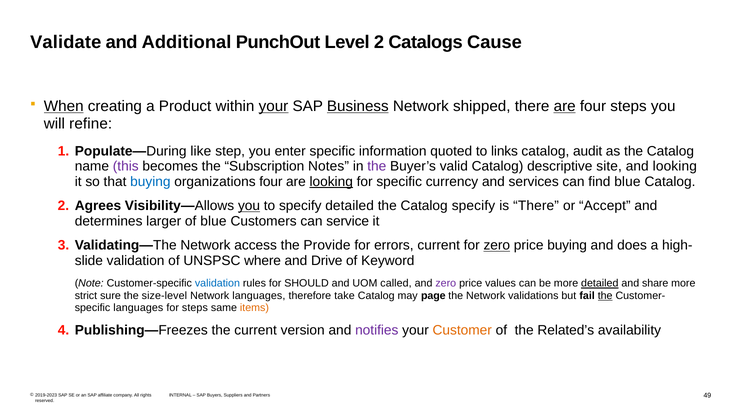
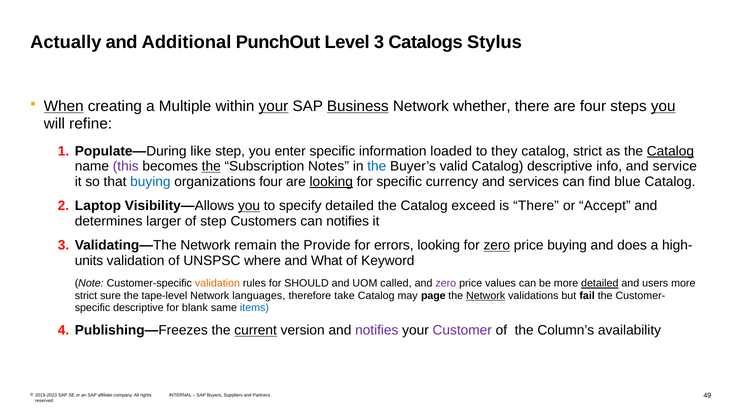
Validate: Validate -> Actually (66, 42)
Level 2: 2 -> 3 (379, 42)
Cause: Cause -> Stylus (494, 42)
Product: Product -> Multiple (185, 106)
shipped: shipped -> whether (482, 106)
are underline: present -> none (565, 106)
you underline: none -> present (663, 106)
quoted: quoted -> loaded (451, 151)
links: links -> they (504, 151)
catalog audit: audit -> strict (588, 151)
Catalog underline: none -> present (670, 151)
the underline: none -> present (211, 167)
the colour: purple -> blue (377, 167)
site: site -> info (609, 167)
and looking: looking -> service (675, 167)
Agrees: Agrees -> Laptop (98, 206)
Catalog specify: specify -> exceed (474, 206)
of blue: blue -> step (213, 221)
can service: service -> notifies (348, 221)
access: access -> remain (256, 246)
errors current: current -> looking (439, 246)
slide: slide -> units (89, 261)
Drive: Drive -> What (327, 261)
validation colour: blue -> orange (217, 284)
share: share -> users (655, 284)
size-level: size-level -> tape-level (164, 296)
Network underline: none -> present (486, 296)
the underline: present -> none (605, 296)
specific languages: languages -> descriptive (138, 308)
for steps: steps -> blank (195, 308)
items colour: orange -> blue (254, 308)
current underline: none -> present (256, 331)
Customer colour: orange -> purple (462, 331)
Related’s: Related’s -> Column’s (566, 331)
